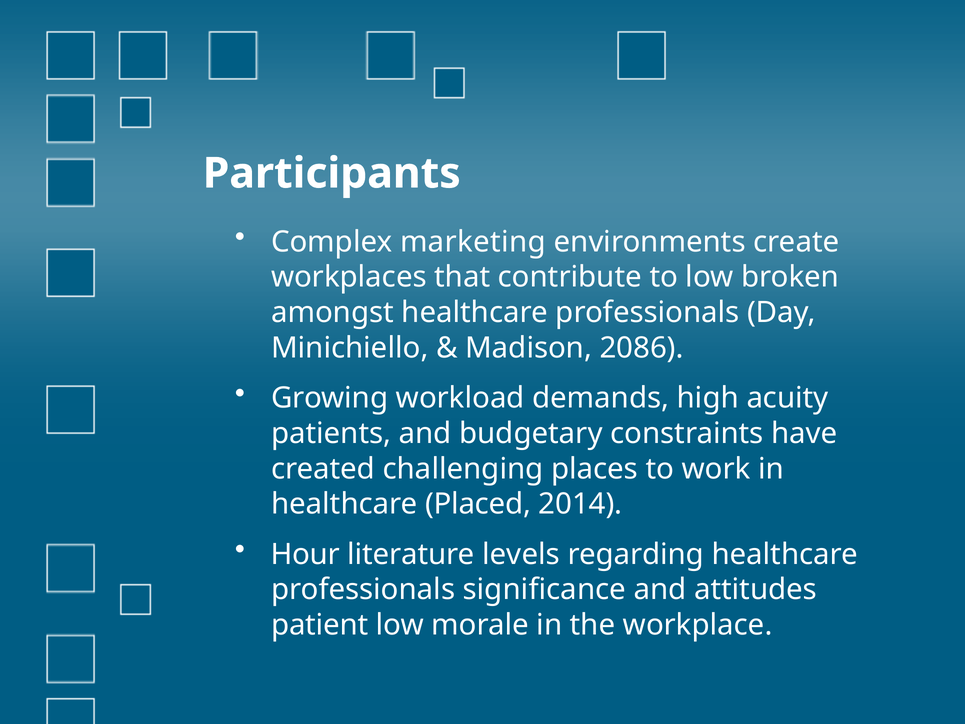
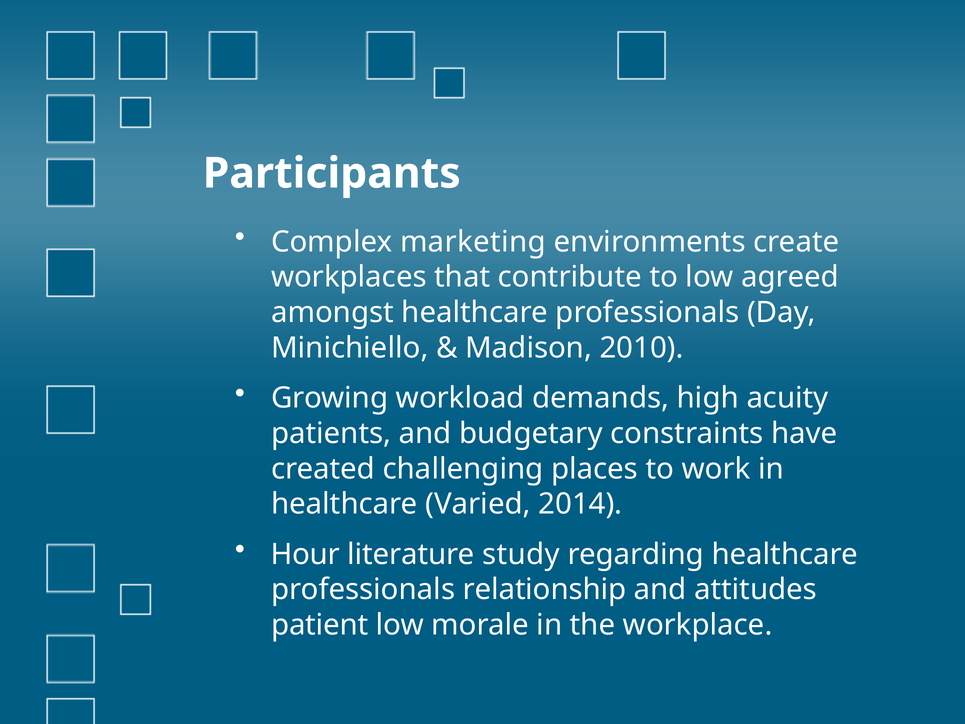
broken: broken -> agreed (790, 277)
2086: 2086 -> 2010 (642, 348)
Placed: Placed -> Varied (478, 504)
levels: levels -> study (521, 554)
significance: significance -> relationship (544, 590)
